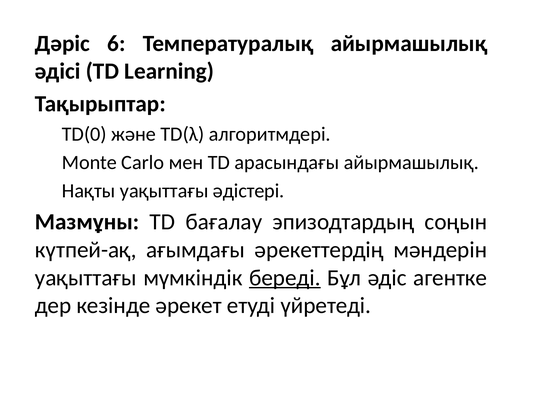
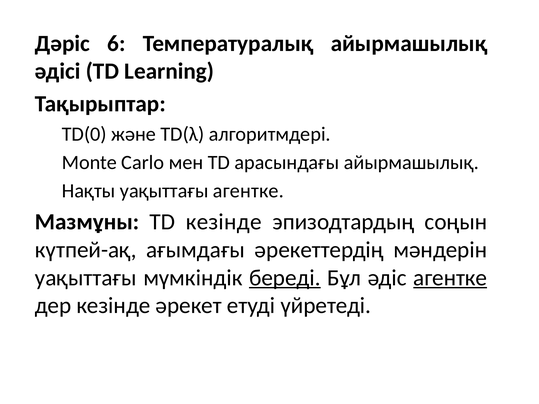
уақыттағы әдістері: әдістері -> агентке (248, 191)
TD бағалау: бағалау -> кезінде (224, 222)
агентке underline: none -> present (450, 278)
